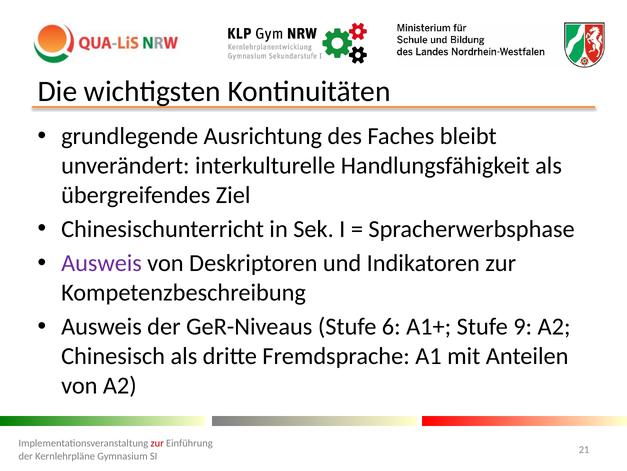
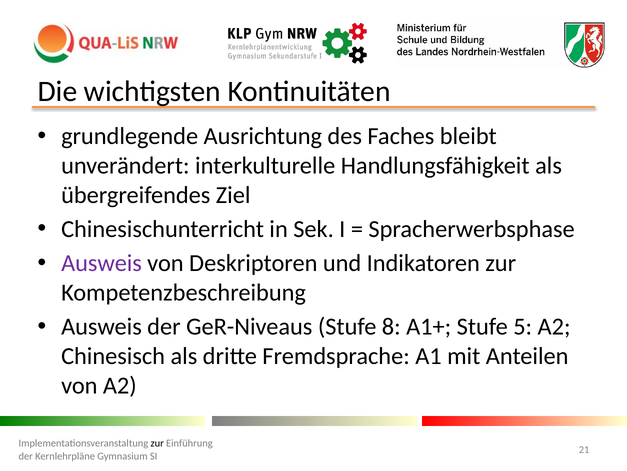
6: 6 -> 8 (391, 326)
9: 9 -> 5 (523, 326)
zur colour: red -> black (157, 443)
